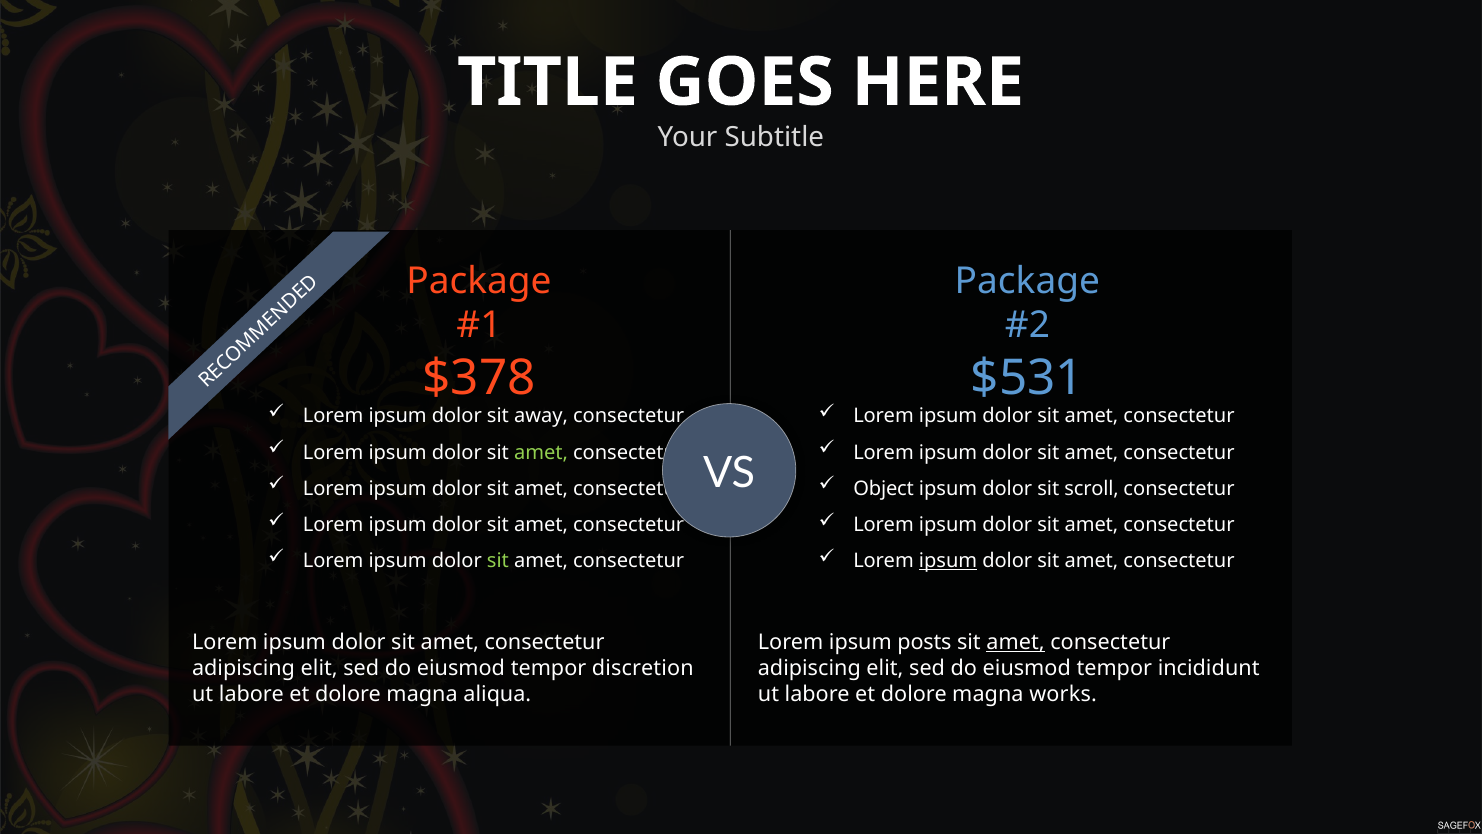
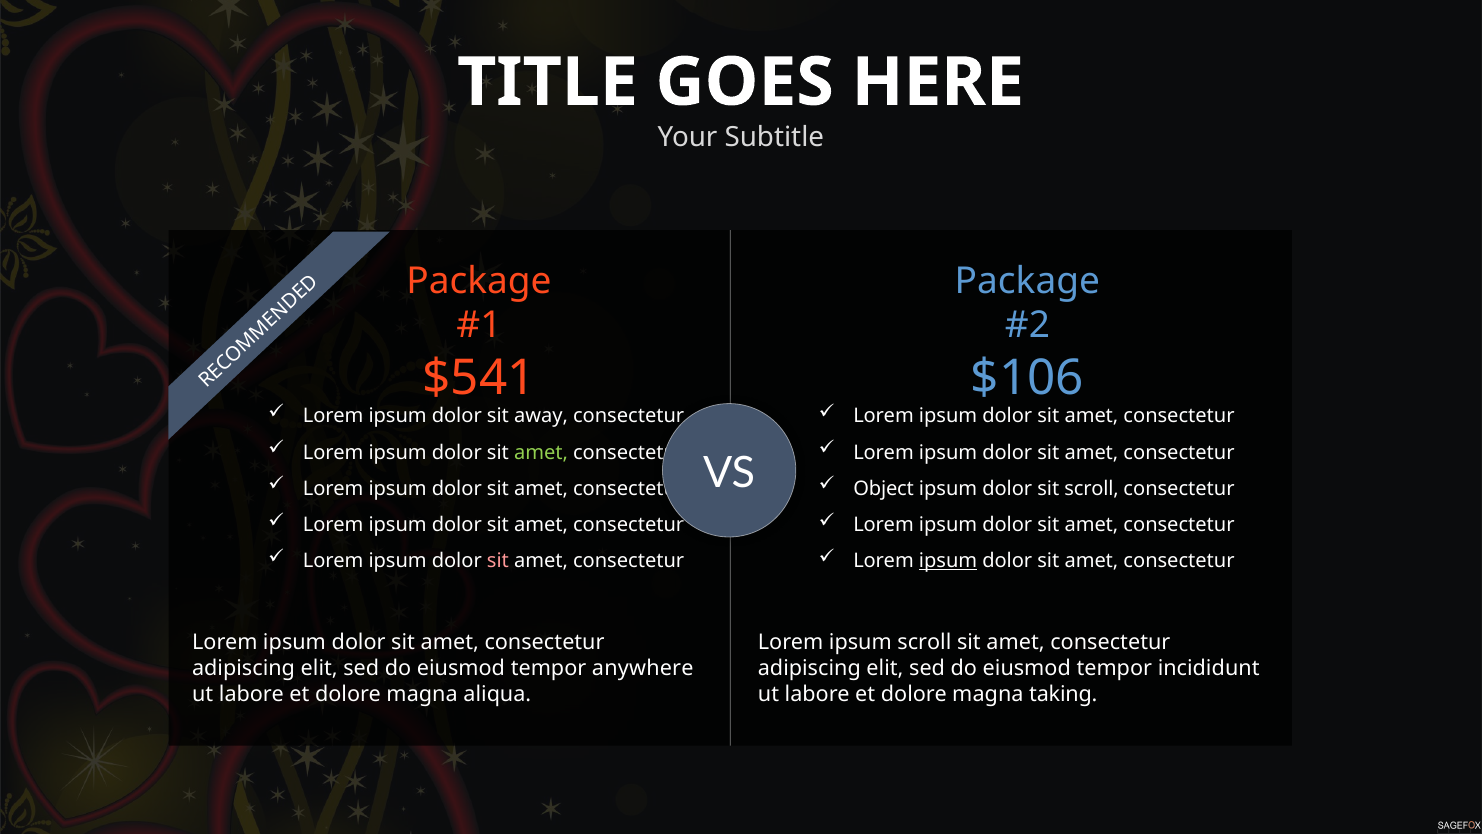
$378: $378 -> $541 (479, 378)
$531: $531 -> $106 (1027, 378)
sit colour: light green -> pink (498, 561)
ipsum posts: posts -> scroll (924, 642)
amet underline: present -> none (1016, 642)
discretion: discretion -> anywhere (643, 668)
works: works -> taking (1063, 694)
